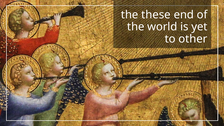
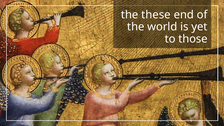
other: other -> those (193, 39)
